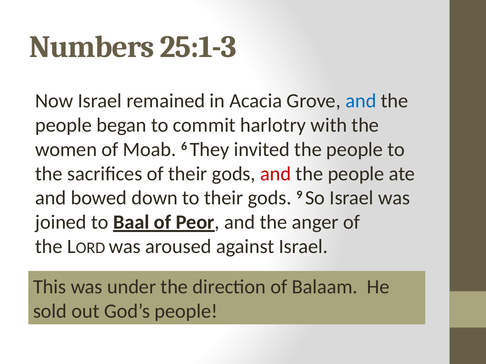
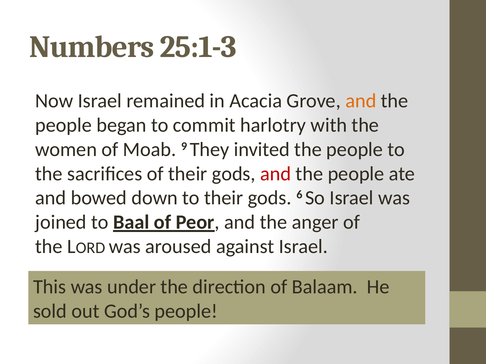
and colour: blue -> orange (361, 101)
6: 6 -> 9 (184, 146)
9: 9 -> 6 (299, 195)
